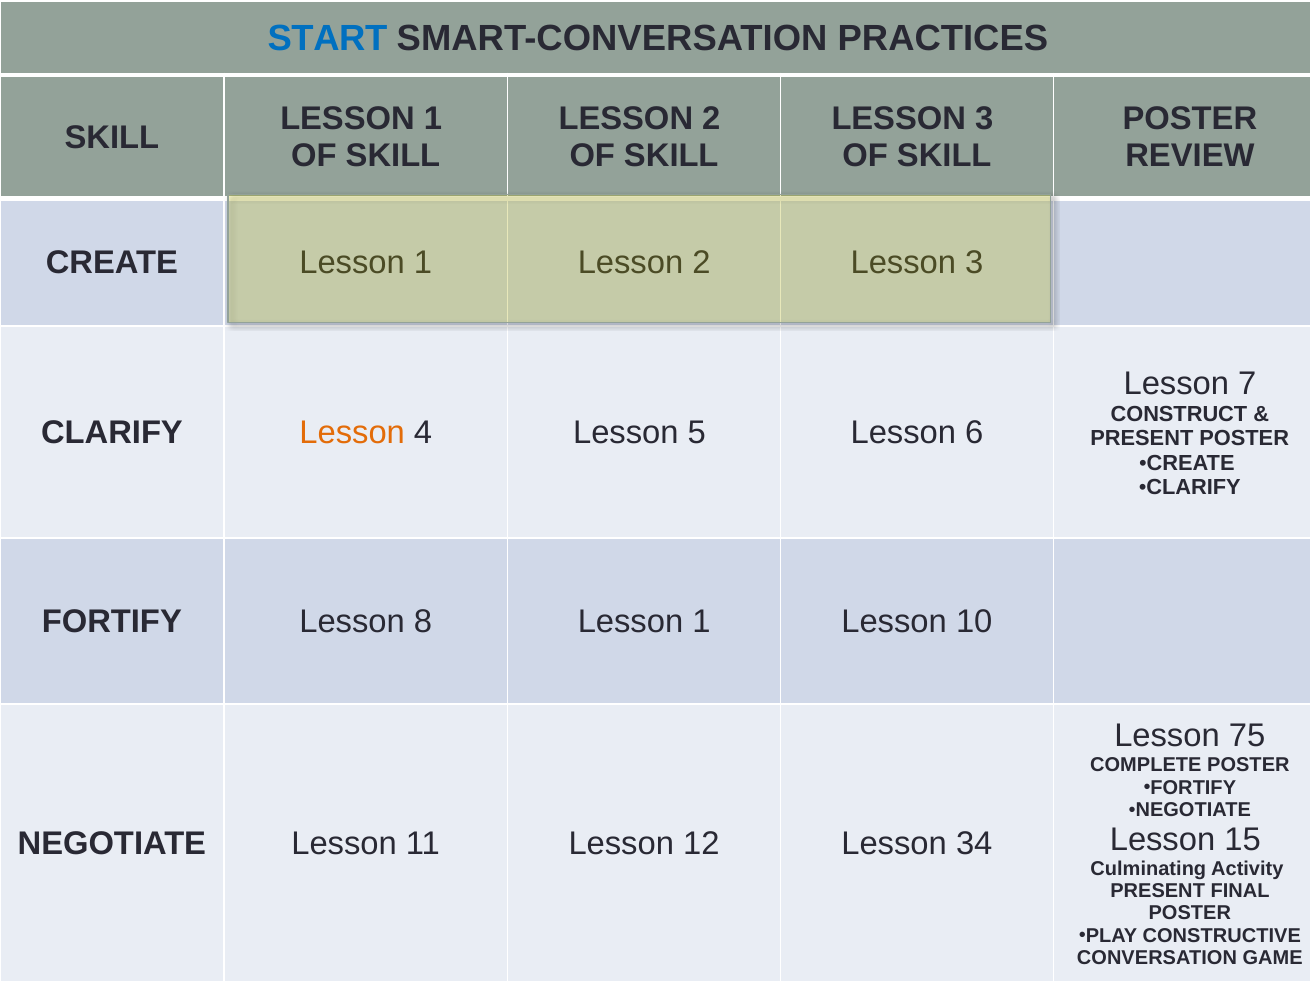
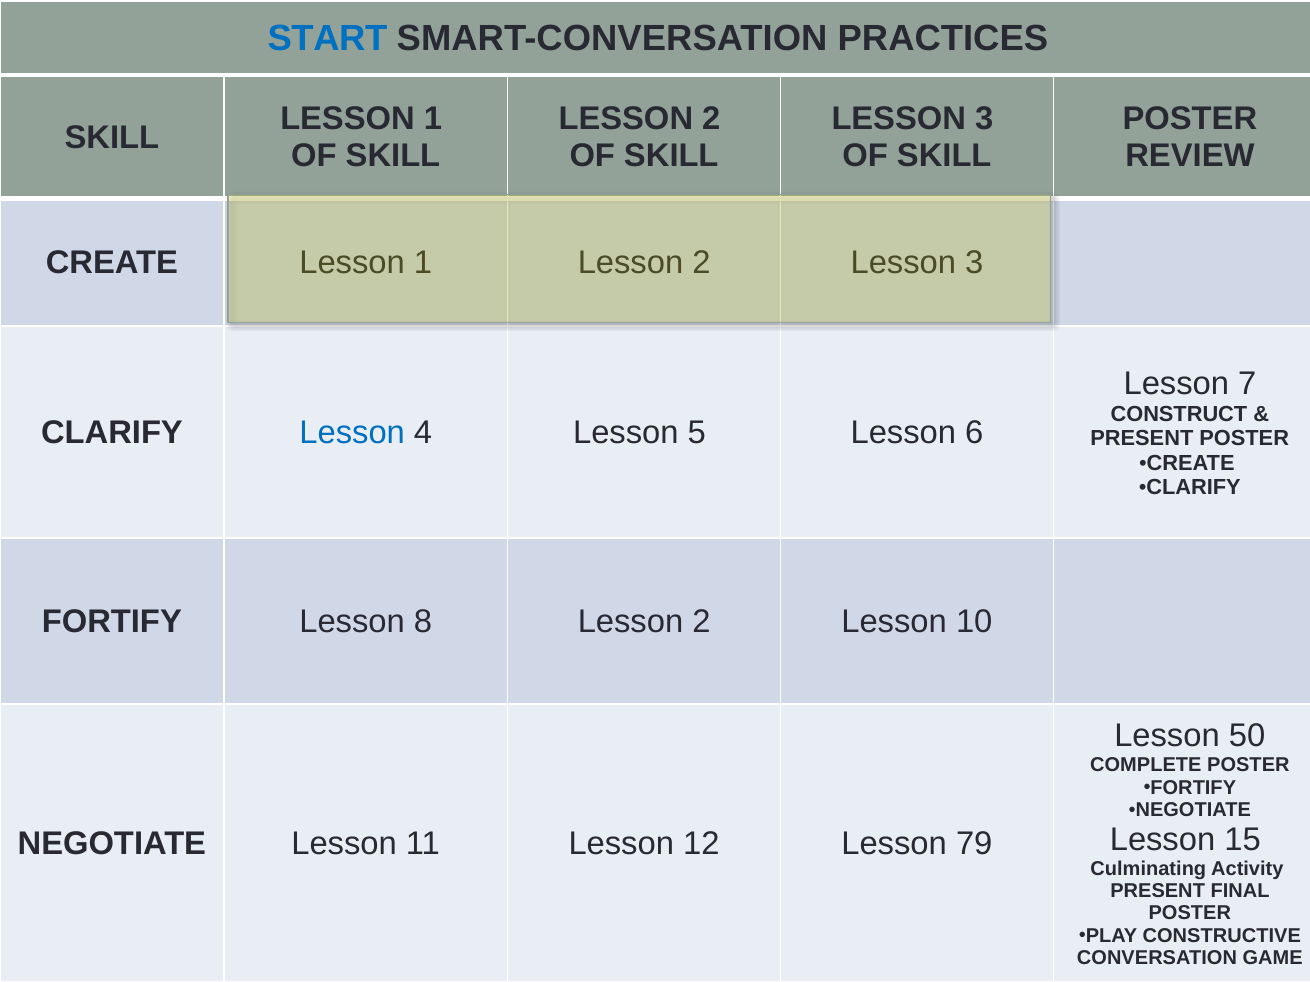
Lesson colour: orange -> blue (352, 433)
8 Lesson 1: 1 -> 2 (701, 622)
75: 75 -> 50 (1247, 736)
34: 34 -> 79 (974, 844)
